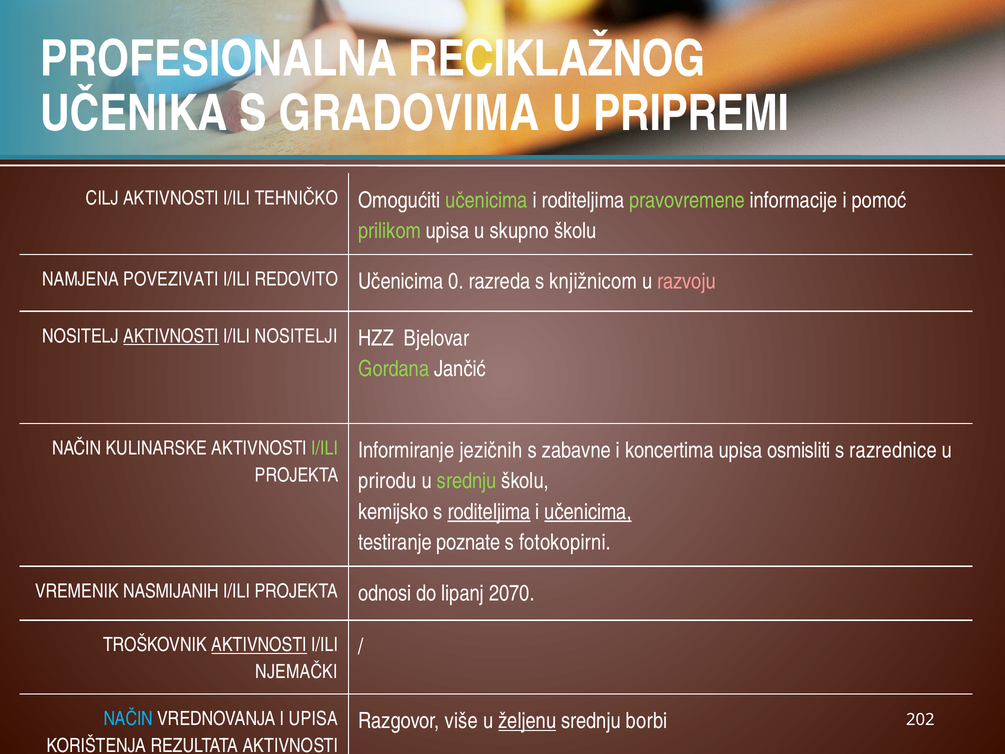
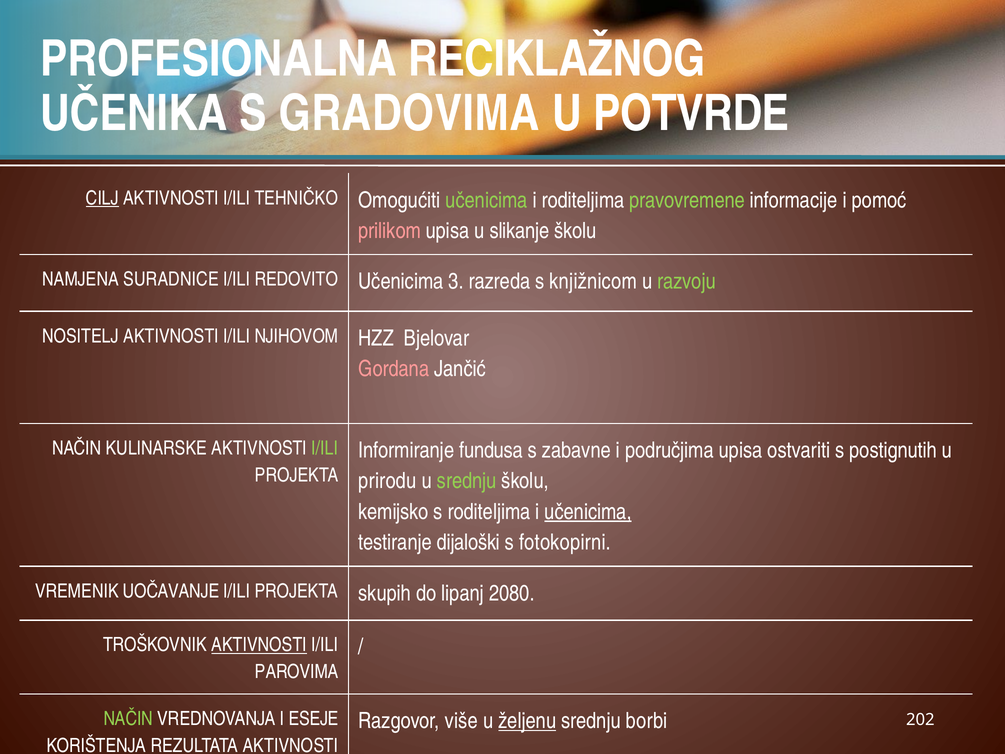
PRIPREMI: PRIPREMI -> POTVRDE (691, 114)
CILJ underline: none -> present (102, 198)
prilikom colour: light green -> pink (390, 231)
skupno: skupno -> slikanje (519, 231)
POVEZIVATI: POVEZIVATI -> SURADNICE (171, 279)
0: 0 -> 3 (456, 281)
razvoju colour: pink -> light green (686, 281)
AKTIVNOSTI underline: present -> none (171, 336)
NOSITELJI: NOSITELJI -> NJIHOVOM (296, 336)
Gordana colour: light green -> pink (394, 369)
jezičnih: jezičnih -> fundusa (491, 450)
koncertima: koncertima -> područjima (669, 450)
osmisliti: osmisliti -> ostvariti (799, 450)
razrednice: razrednice -> postignutih (893, 450)
roditeljima underline: present -> none (489, 512)
poznate: poznate -> dijaloški (468, 542)
NASMIJANIH: NASMIJANIH -> UOČAVANJE (171, 591)
odnosi: odnosi -> skupih (385, 593)
2070: 2070 -> 2080 (512, 593)
NJEMAČKI: NJEMAČKI -> PAROVIMA (297, 672)
NAČIN colour: light blue -> light green (128, 719)
I UPISA: UPISA -> ESEJE (314, 719)
